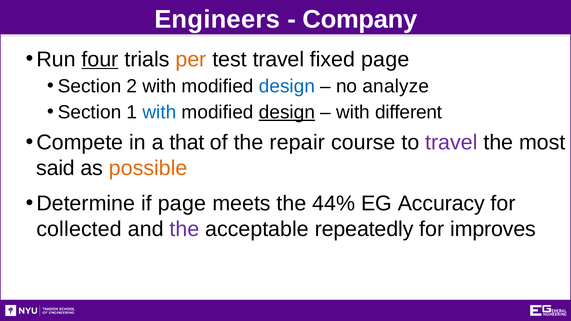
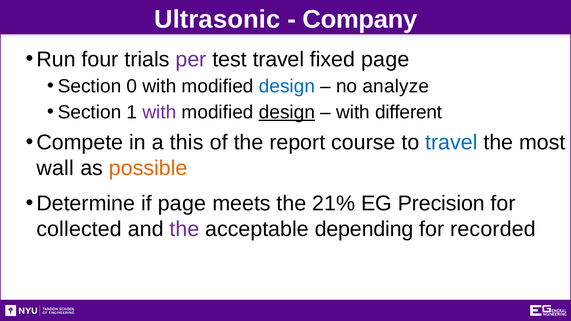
Engineers: Engineers -> Ultrasonic (217, 19)
four underline: present -> none (100, 59)
per colour: orange -> purple (191, 59)
2: 2 -> 0 (132, 86)
with colour: blue -> purple (159, 112)
that: that -> this (187, 143)
repair: repair -> report (297, 143)
travel colour: purple -> blue (451, 143)
said: said -> wall (55, 168)
44%: 44% -> 21% (334, 204)
Accuracy: Accuracy -> Precision (441, 204)
repeatedly: repeatedly -> depending (364, 229)
improves: improves -> recorded (493, 229)
